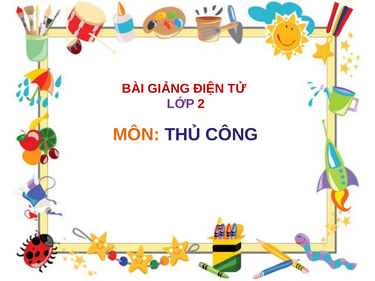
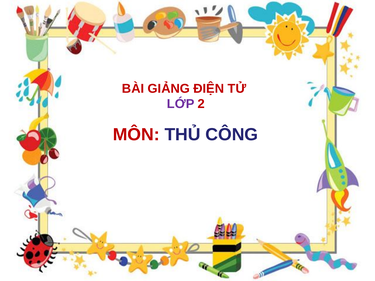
MÔN colour: orange -> red (136, 135)
